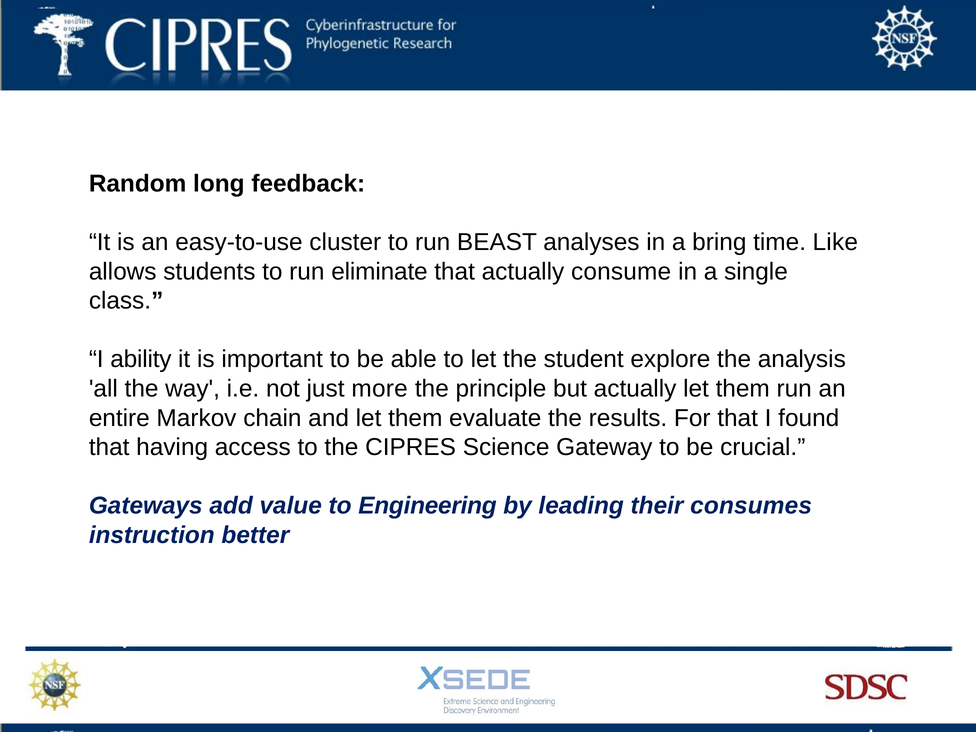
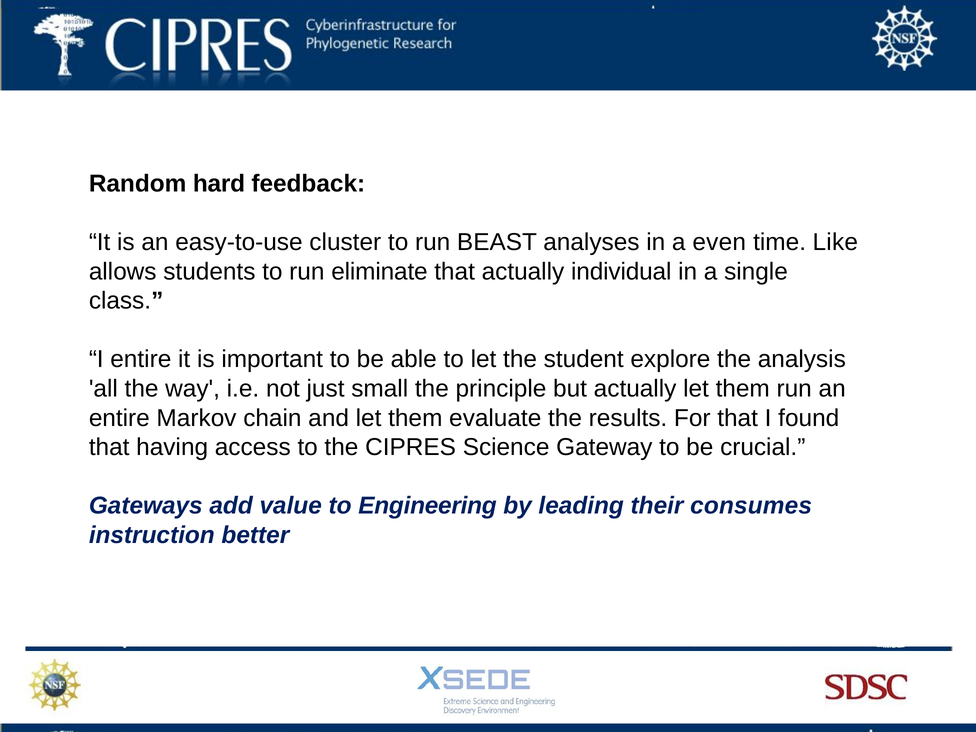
long: long -> hard (219, 184)
bring: bring -> even (719, 242)
consume: consume -> individual (621, 272)
I ability: ability -> entire (141, 359)
more: more -> small (380, 389)
